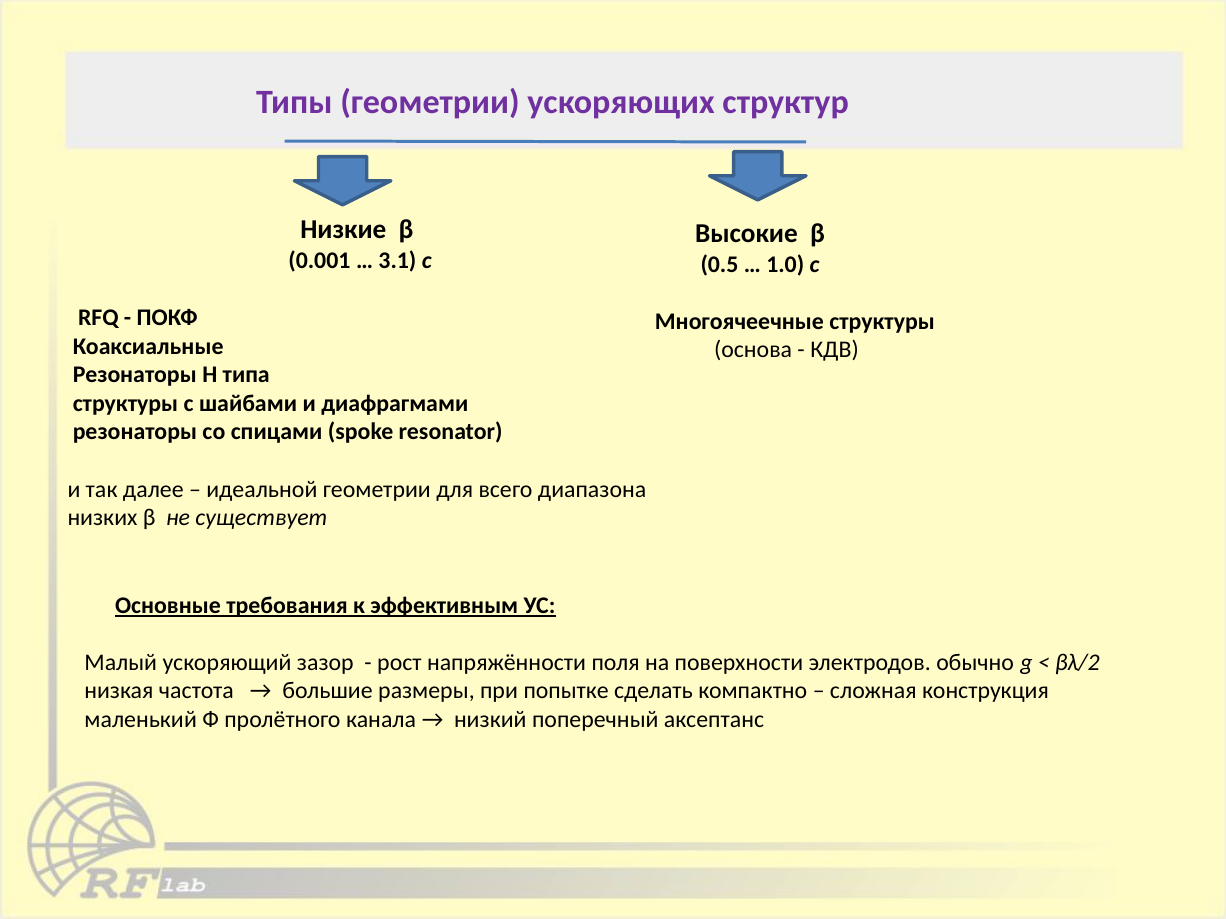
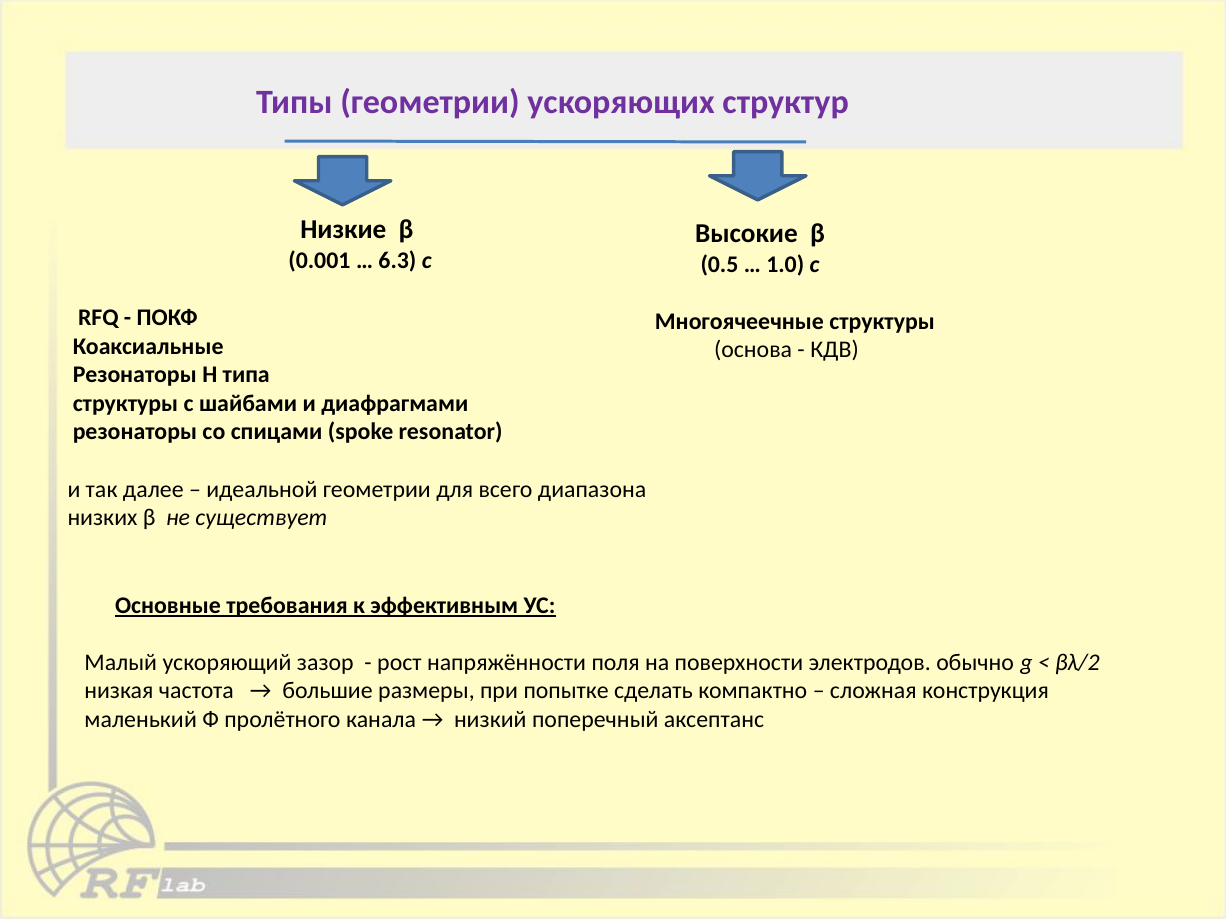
3.1: 3.1 -> 6.3 (397, 261)
